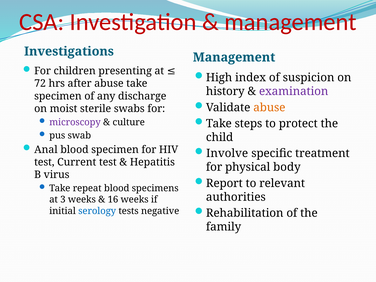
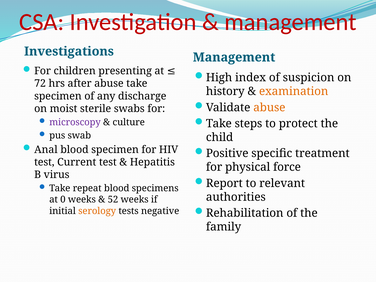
examination colour: purple -> orange (294, 91)
Involve: Involve -> Positive (227, 153)
body: body -> force (287, 167)
3: 3 -> 0 (63, 200)
16: 16 -> 52 (113, 200)
serology colour: blue -> orange (97, 211)
